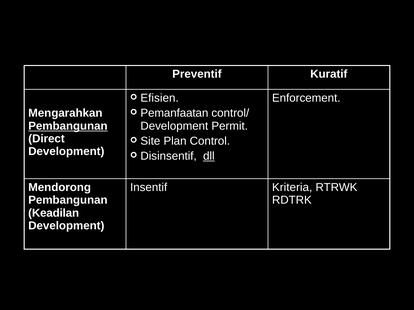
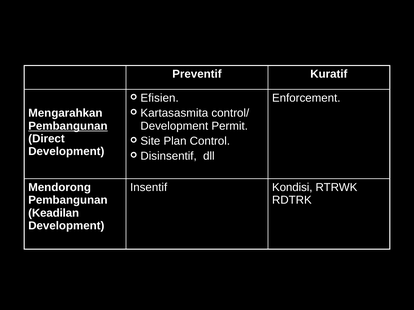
Pemanfaatan: Pemanfaatan -> Kartasasmita (174, 113)
dll underline: present -> none (209, 156)
Kriteria: Kriteria -> Kondisi (292, 188)
